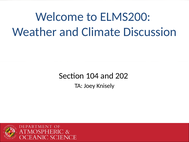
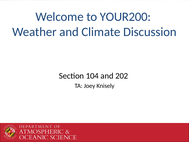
ELMS200: ELMS200 -> YOUR200 (125, 17)
